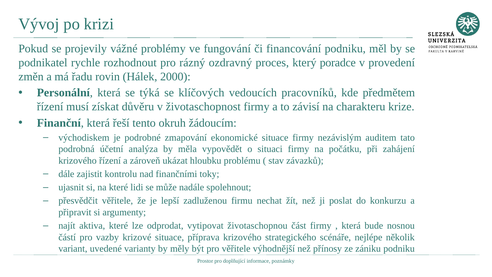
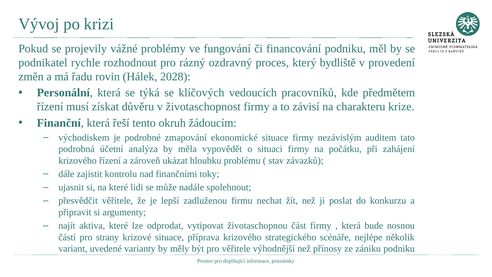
poradce: poradce -> bydliště (338, 63)
2000: 2000 -> 2028 (175, 76)
vazby: vazby -> strany (108, 237)
